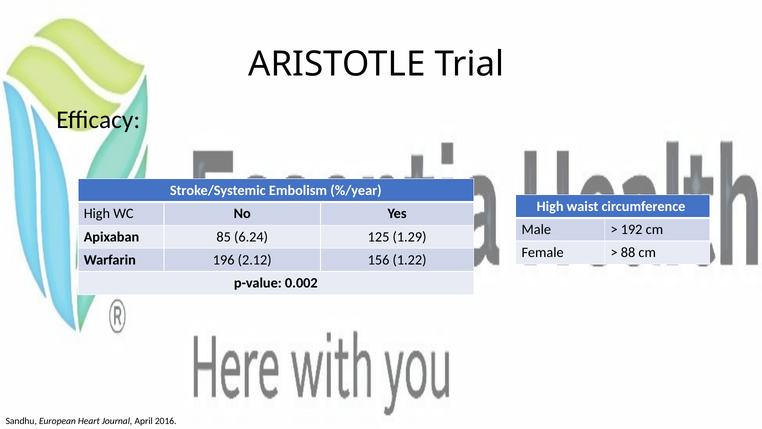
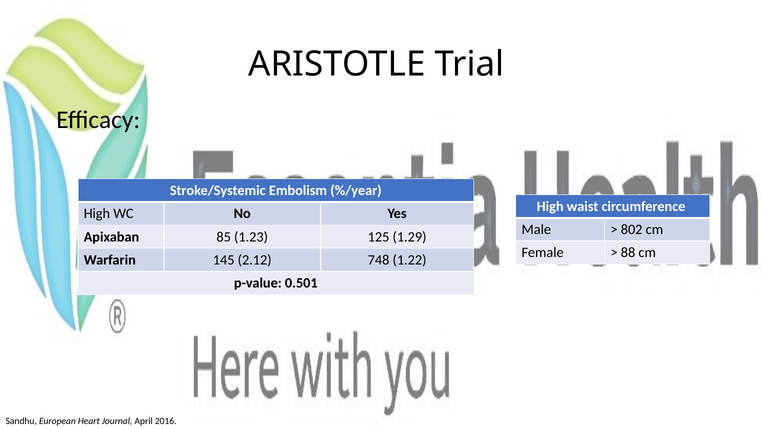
192: 192 -> 802 (632, 229)
6.24: 6.24 -> 1.23 (251, 237)
196: 196 -> 145 (224, 260)
156: 156 -> 748 (379, 260)
0.002: 0.002 -> 0.501 (301, 283)
